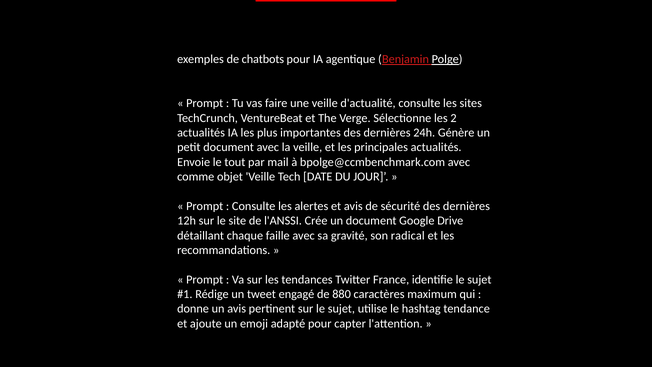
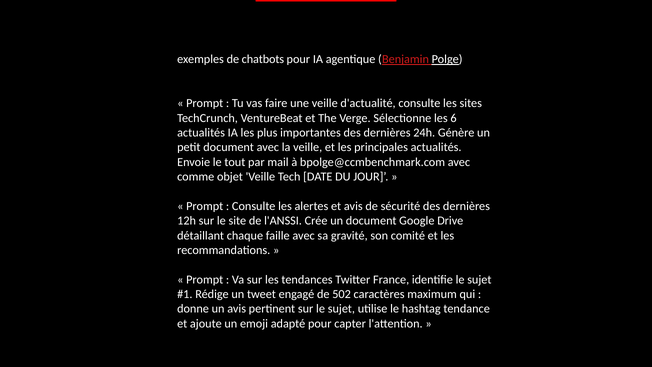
2: 2 -> 6 (454, 118)
radical: radical -> comité (408, 235)
880: 880 -> 502 (342, 294)
